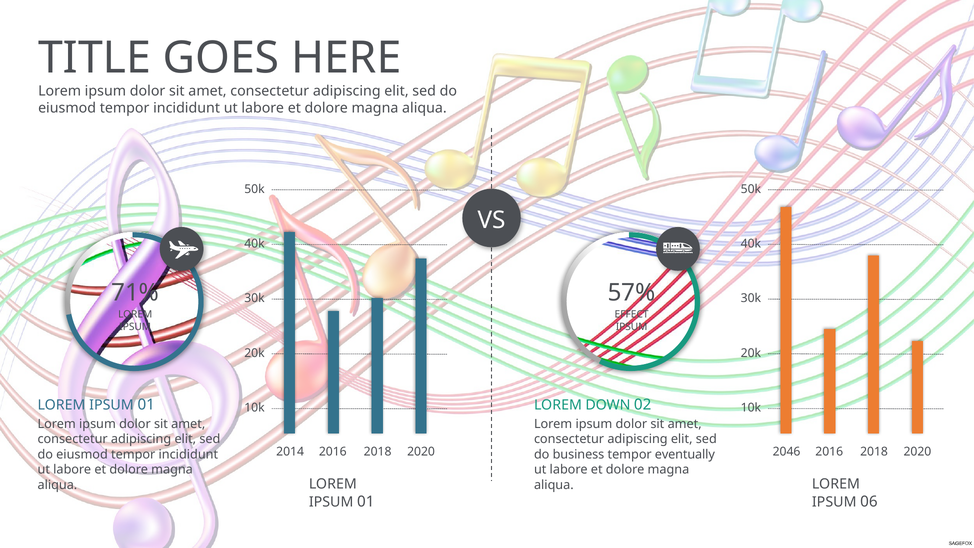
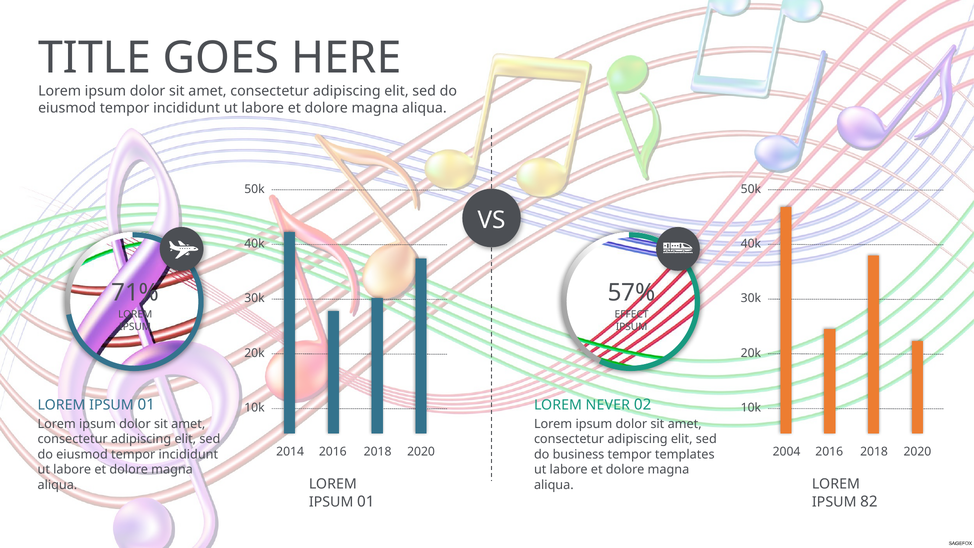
DOWN: DOWN -> NEVER (608, 405)
2046: 2046 -> 2004 (787, 452)
eventually: eventually -> templates (685, 454)
06: 06 -> 82 (869, 502)
